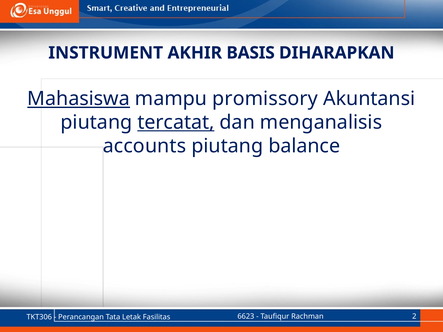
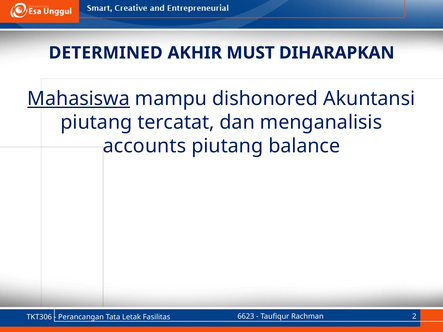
INSTRUMENT: INSTRUMENT -> DETERMINED (106, 53)
BASIS: BASIS -> MUST (251, 53)
promissory: promissory -> dishonored (265, 99)
tercatat underline: present -> none (176, 122)
